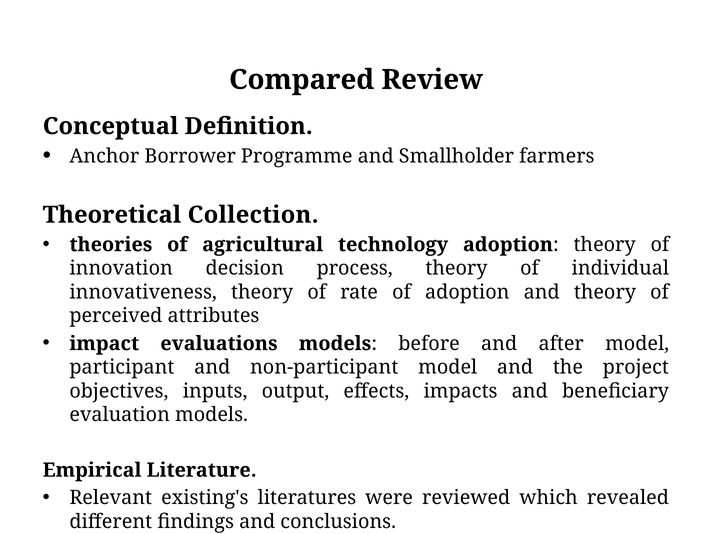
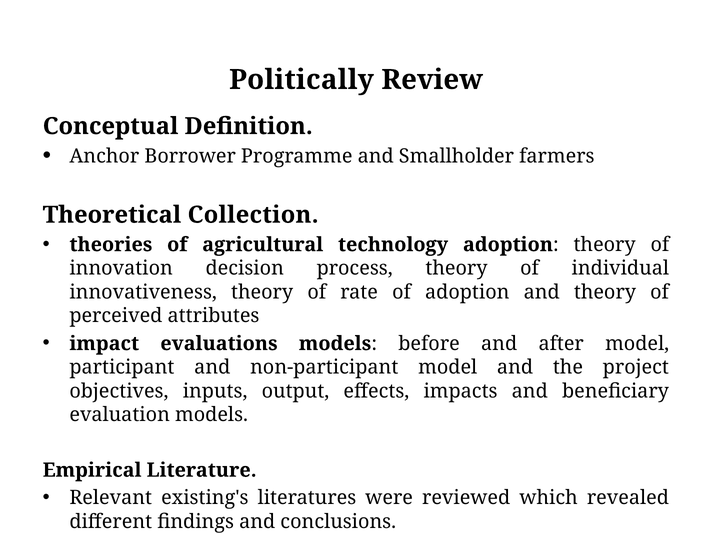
Compared: Compared -> Politically (302, 80)
